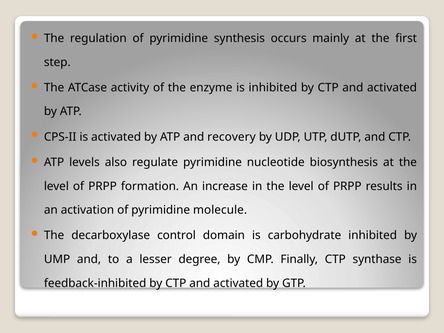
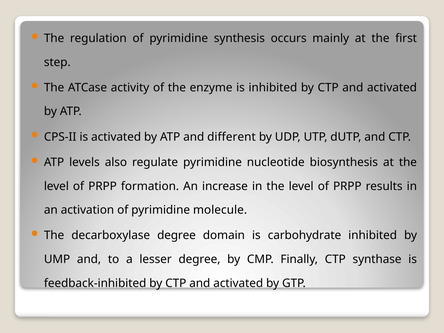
recovery: recovery -> different (231, 137)
decarboxylase control: control -> degree (177, 235)
